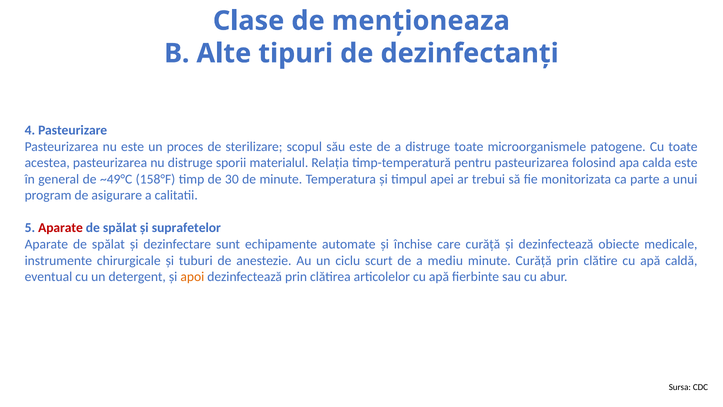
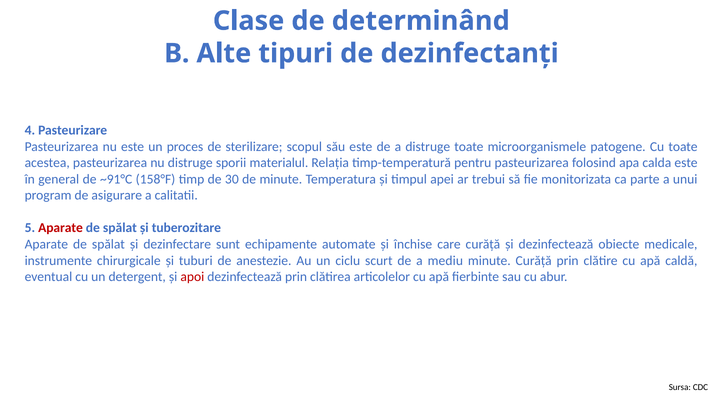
menționeaza: menționeaza -> determinând (421, 21)
~49°C: ~49°C -> ~91°C (116, 179)
suprafetelor: suprafetelor -> tuberozitare (186, 228)
apoi colour: orange -> red (192, 277)
